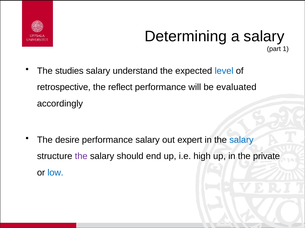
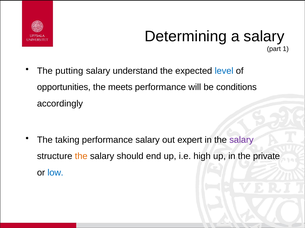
studies: studies -> putting (69, 71)
retrospective: retrospective -> opportunities (64, 87)
reflect: reflect -> meets (120, 87)
evaluated: evaluated -> conditions (236, 87)
desire: desire -> taking (67, 140)
salary colour: blue -> purple (241, 140)
the colour: purple -> orange (81, 157)
